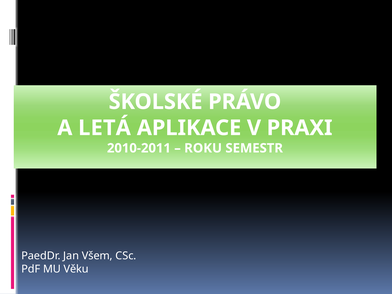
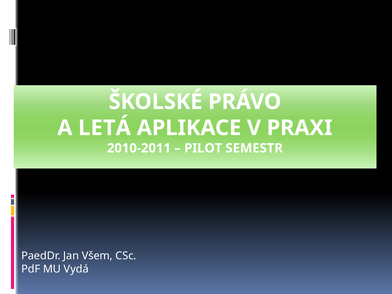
ROKU: ROKU -> PILOT (203, 148)
Věku: Věku -> Vydá (76, 269)
